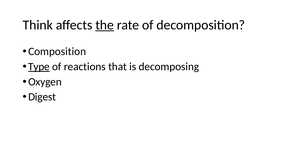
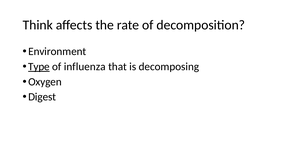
the underline: present -> none (105, 25)
Composition: Composition -> Environment (57, 52)
reactions: reactions -> influenza (85, 67)
